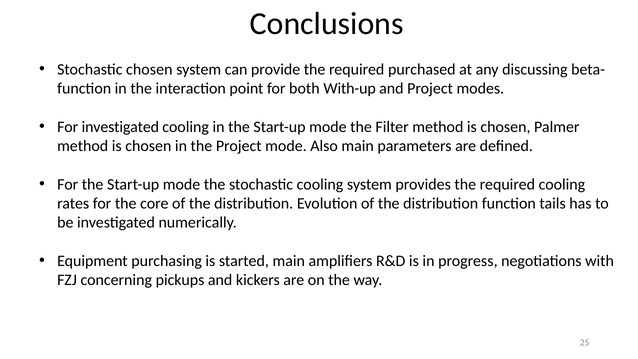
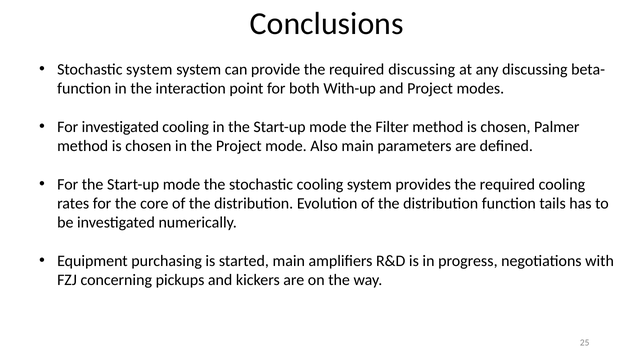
Stochastic chosen: chosen -> system (149, 69)
required purchased: purchased -> discussing (422, 69)
